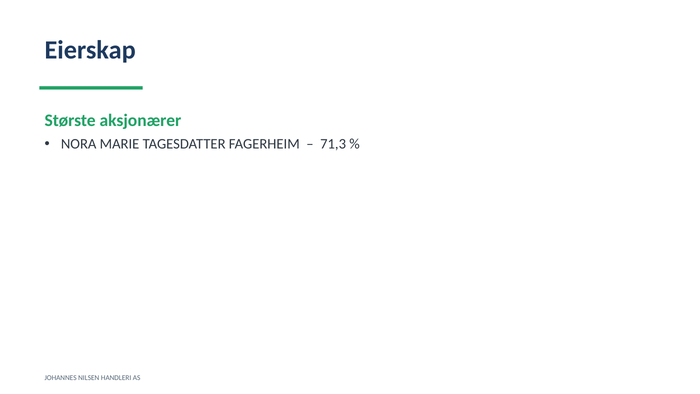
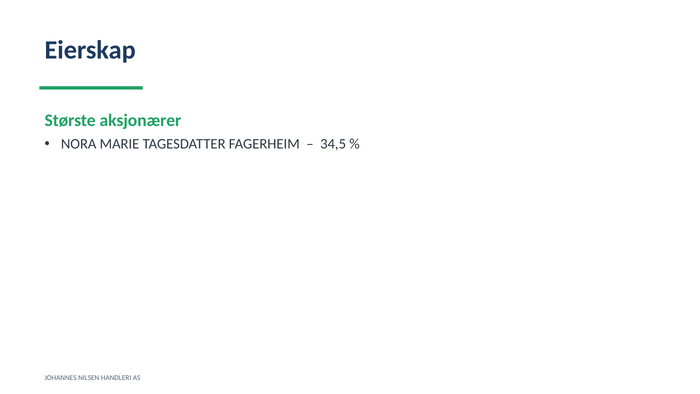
71,3: 71,3 -> 34,5 (333, 144)
